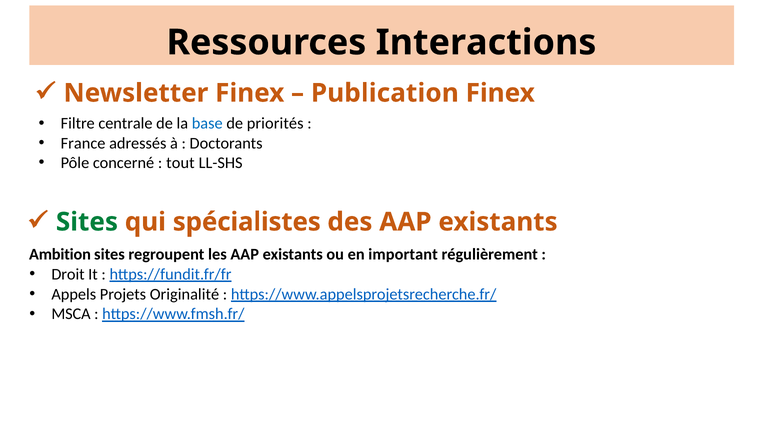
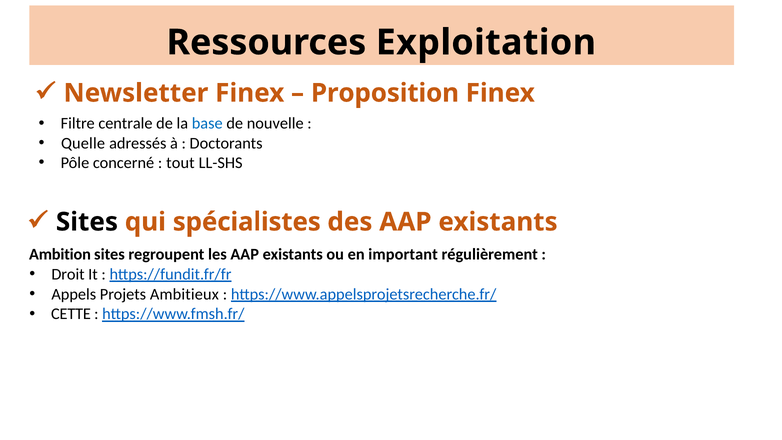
Interactions: Interactions -> Exploitation (486, 42)
Publication: Publication -> Proposition (385, 93)
priorités: priorités -> nouvelle (275, 124)
France: France -> Quelle (83, 143)
Sites colour: green -> black (87, 222)
Originalité: Originalité -> Ambitieux (184, 294)
MSCA: MSCA -> CETTE (71, 314)
